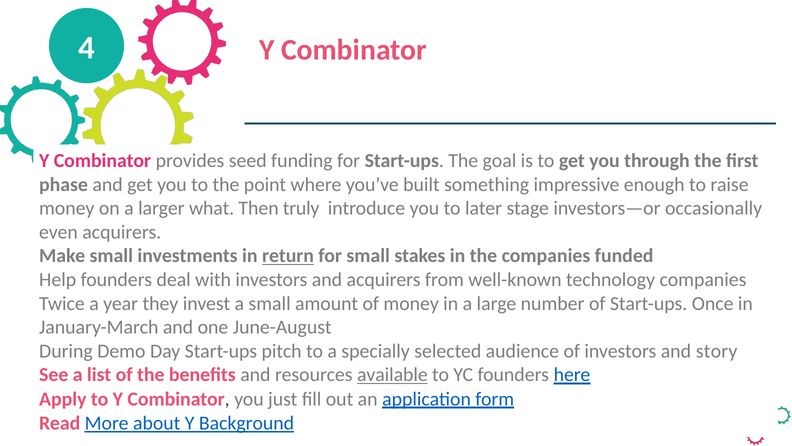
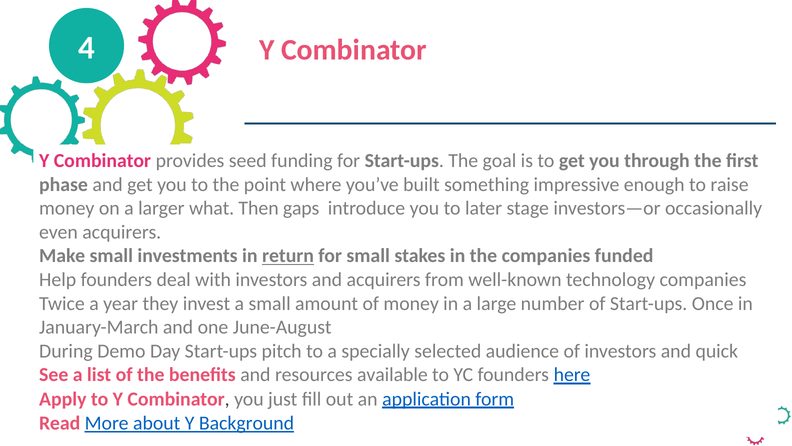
truly: truly -> gaps (301, 208)
story: story -> quick (717, 351)
available underline: present -> none (392, 374)
